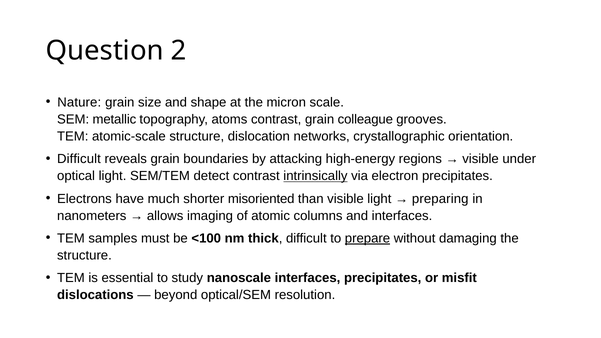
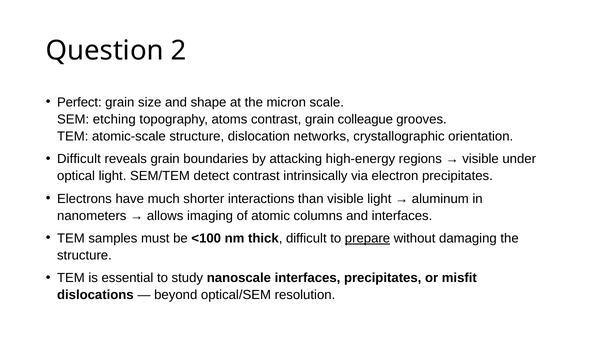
Nature: Nature -> Perfect (79, 102)
metallic: metallic -> etching (114, 119)
intrinsically underline: present -> none (315, 176)
misoriented: misoriented -> interactions (261, 199)
preparing: preparing -> aluminum (440, 199)
